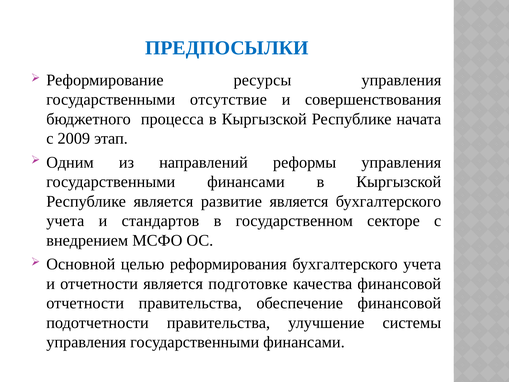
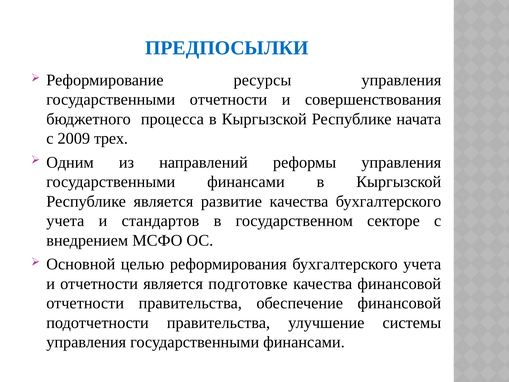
государственными отсутствие: отсутствие -> отчетности (229, 100)
этап: этап -> трех (111, 138)
развитие является: является -> качества (299, 201)
